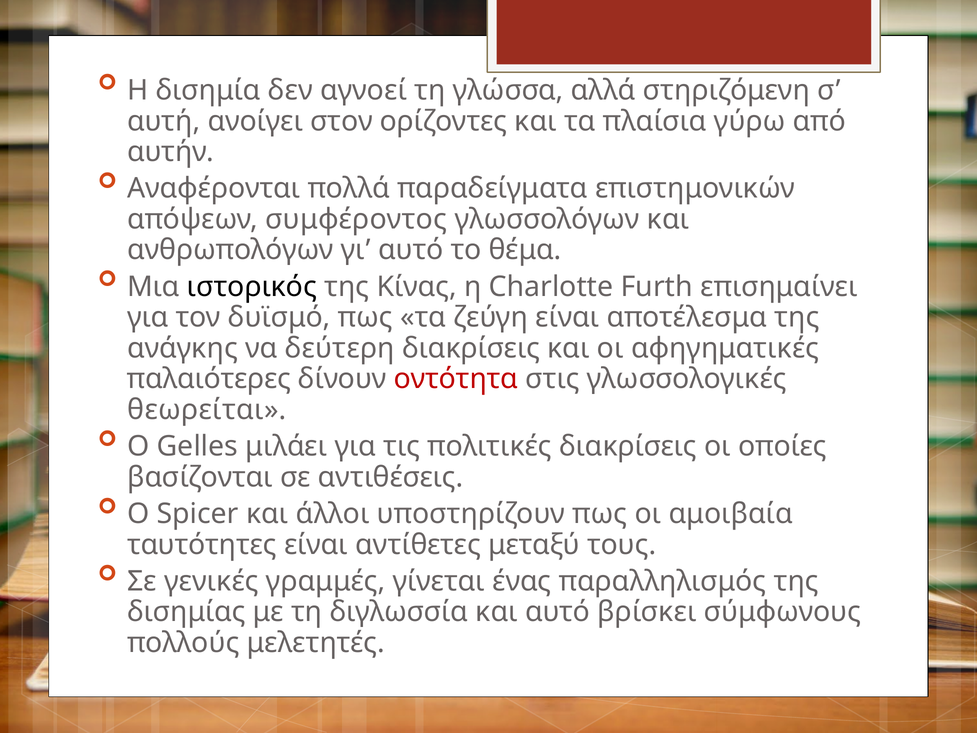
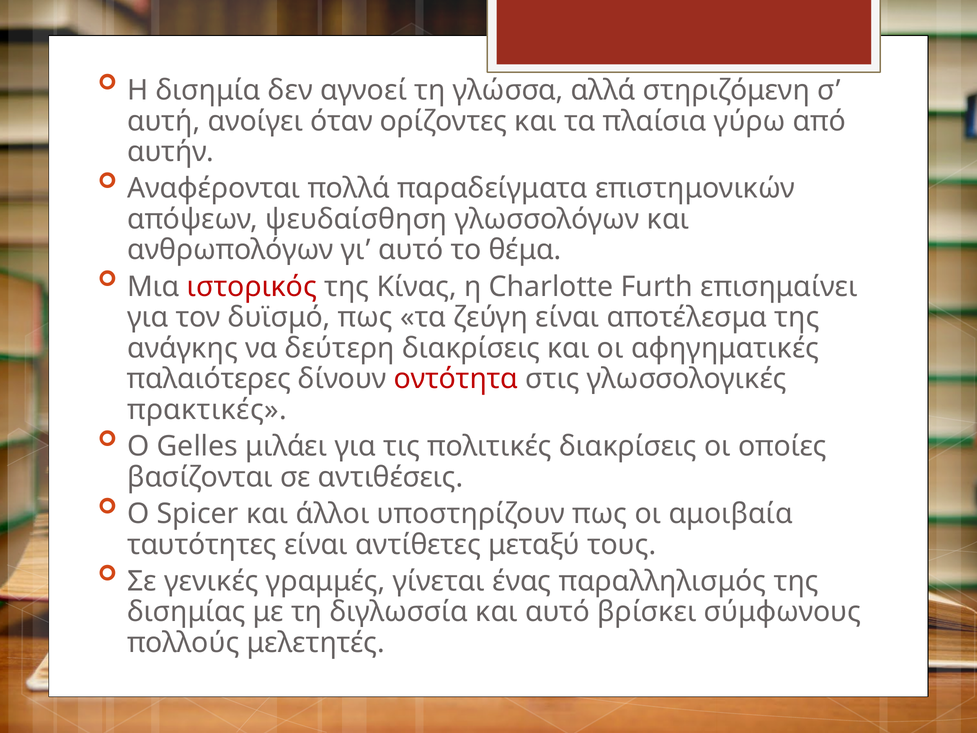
στον: στον -> όταν (342, 121)
συμφέροντος: συμφέροντος -> ψευδαίσθηση (356, 219)
ιστορικός colour: black -> red (252, 287)
θεωρείται: θεωρείται -> πρακτικές (207, 410)
